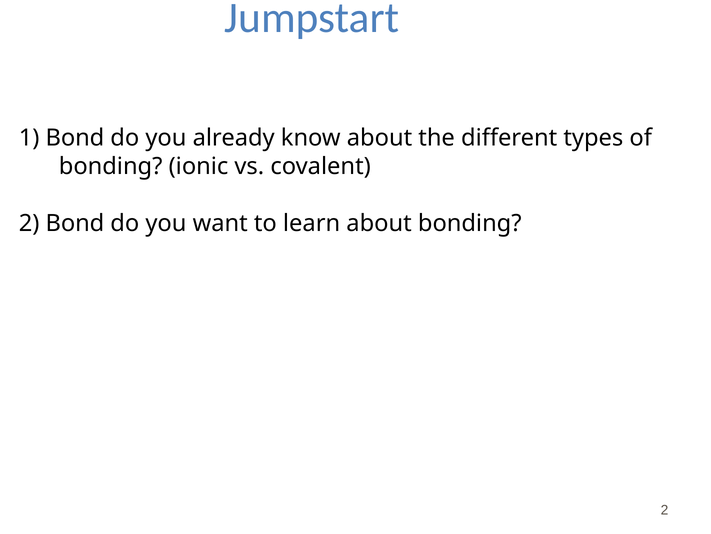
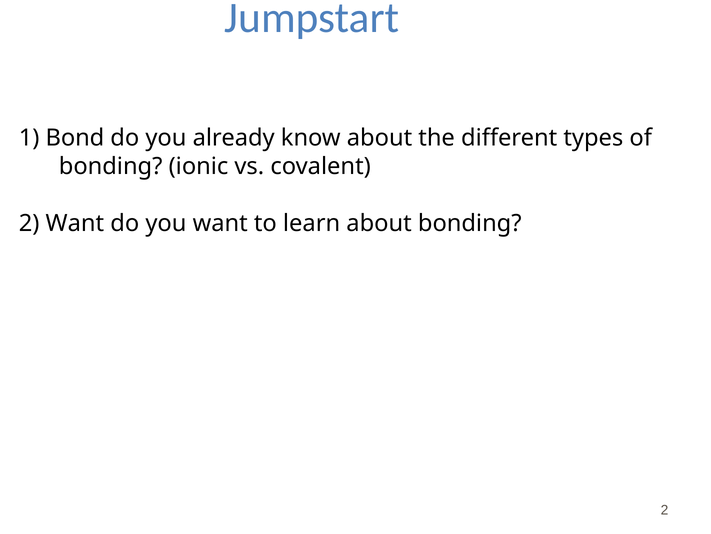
2 Bond: Bond -> Want (75, 223)
